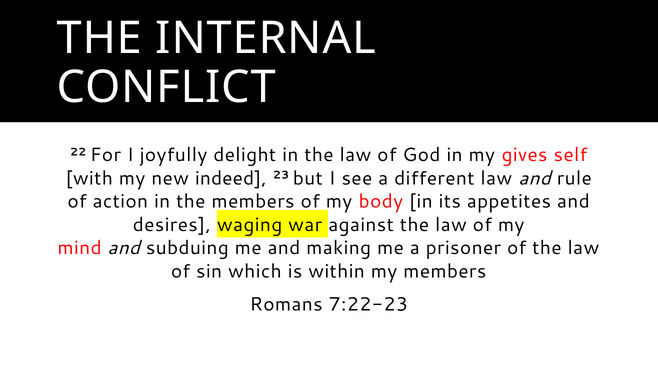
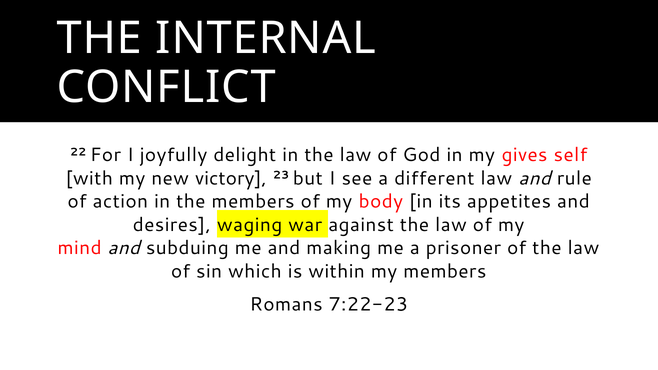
indeed: indeed -> victory (231, 178)
